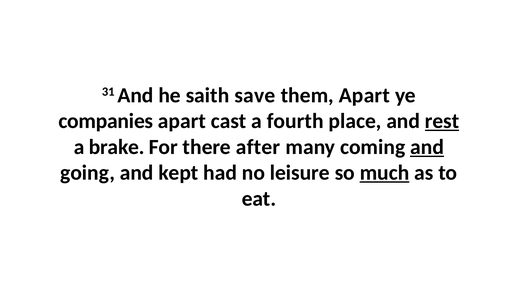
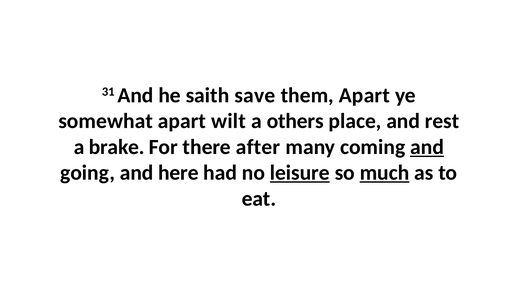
companies: companies -> somewhat (106, 121)
cast: cast -> wilt (228, 121)
fourth: fourth -> others (295, 121)
rest underline: present -> none (442, 121)
kept: kept -> here (178, 173)
leisure underline: none -> present (300, 173)
